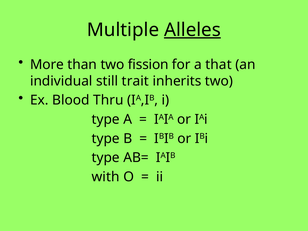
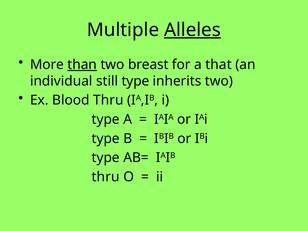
than underline: none -> present (82, 65)
fission: fission -> breast (148, 65)
still trait: trait -> type (135, 81)
with: with -> thru (106, 177)
